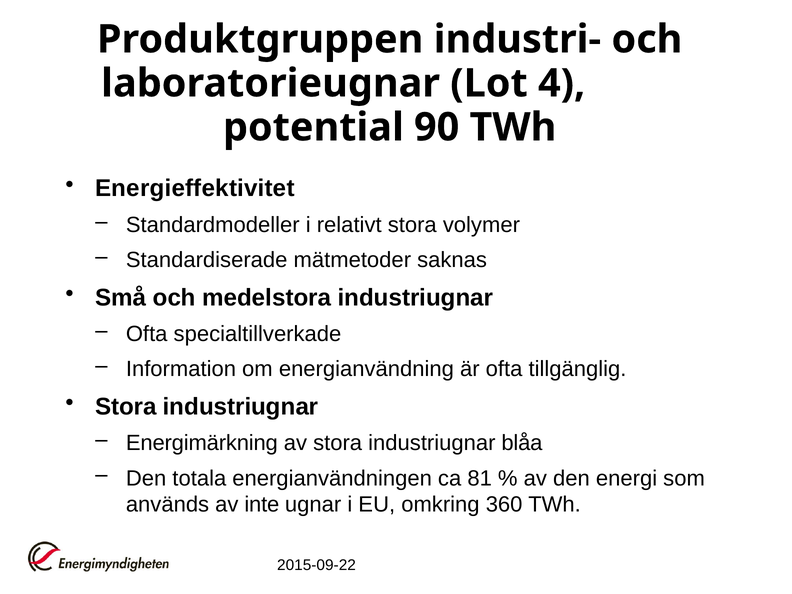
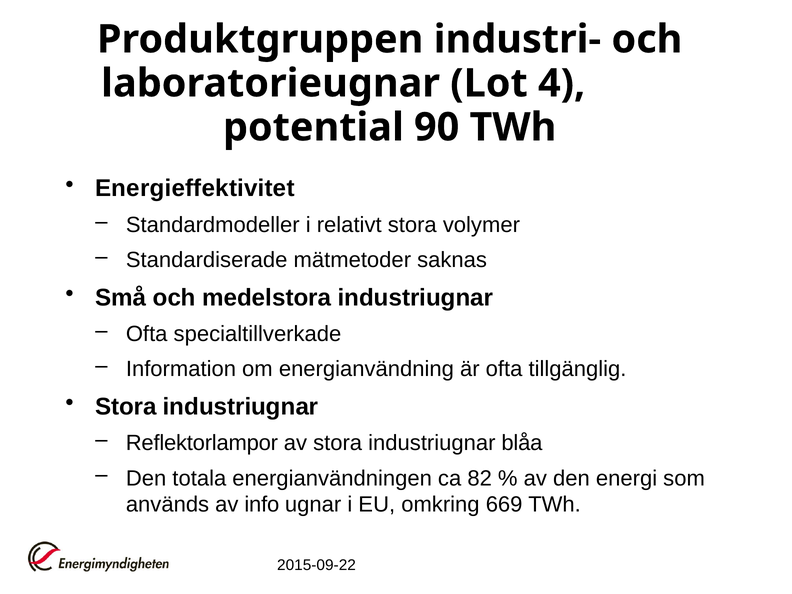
Energimärkning: Energimärkning -> Reflektorlampor (202, 443)
81: 81 -> 82 (480, 478)
inte: inte -> info (262, 505)
360: 360 -> 669 (504, 505)
